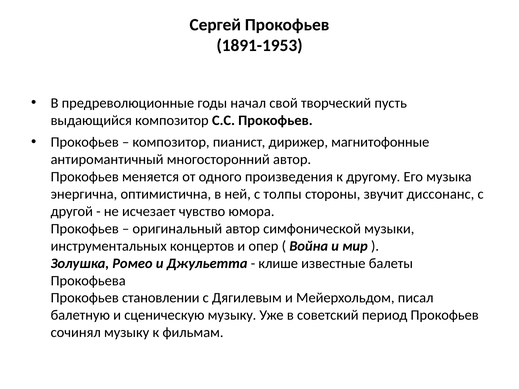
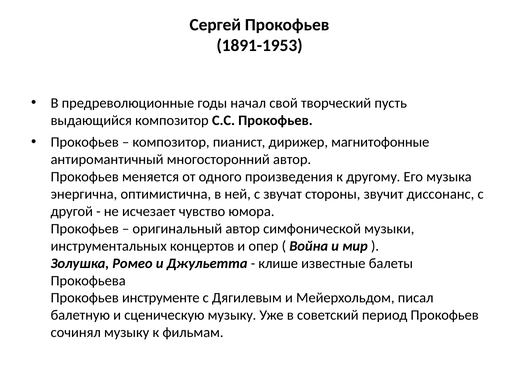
толпы: толпы -> звучат (283, 194)
становлении: становлении -> инструменте (161, 298)
